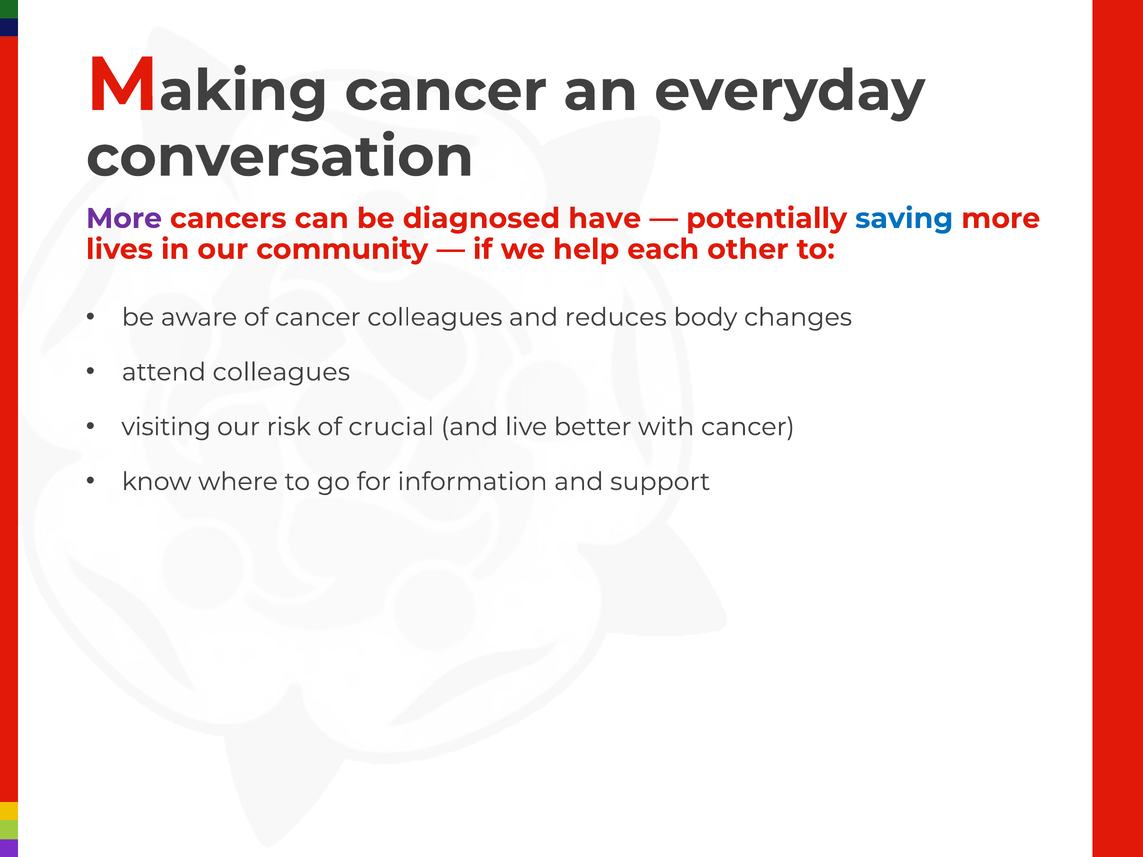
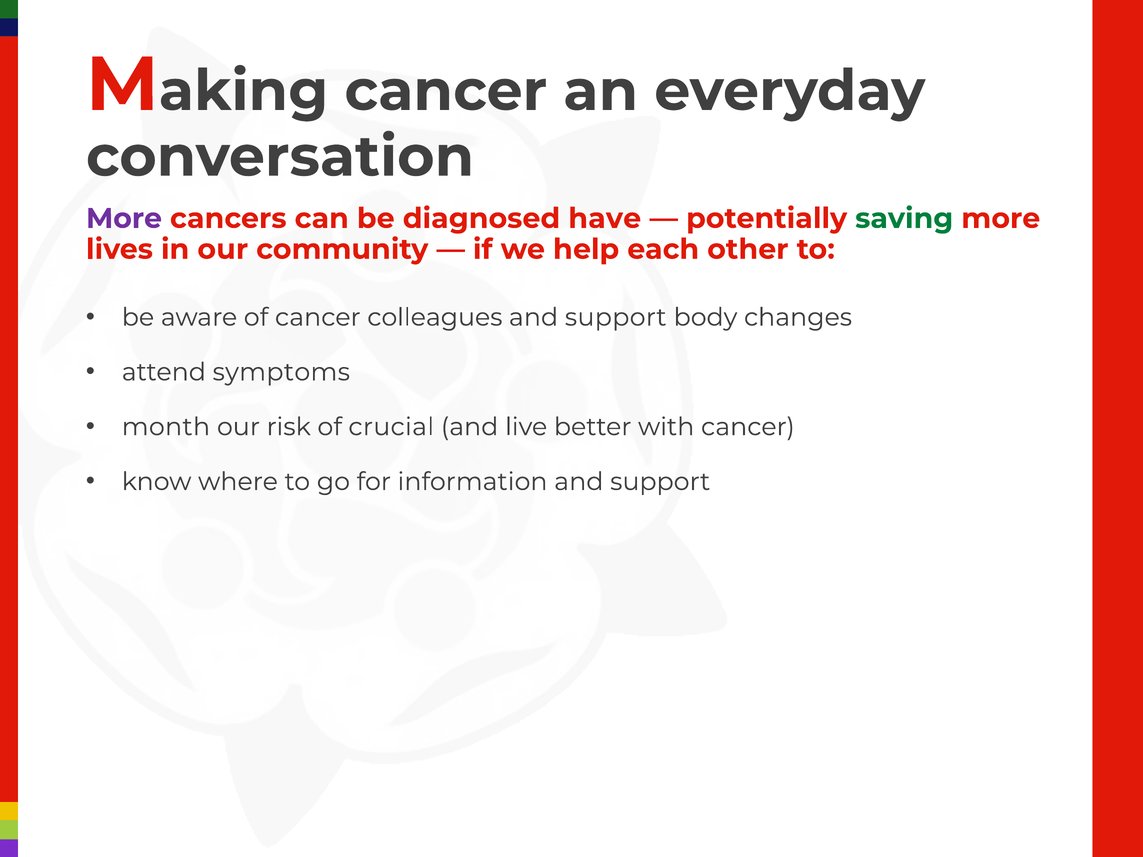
saving colour: blue -> green (904, 219)
reduces: reduces -> support (616, 317)
attend colleagues: colleagues -> symptoms (281, 372)
visiting: visiting -> month (166, 427)
